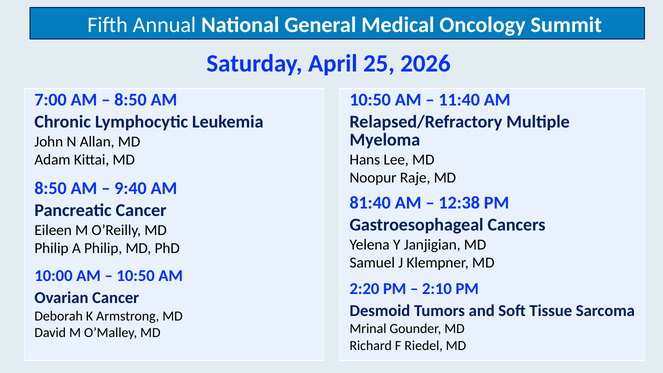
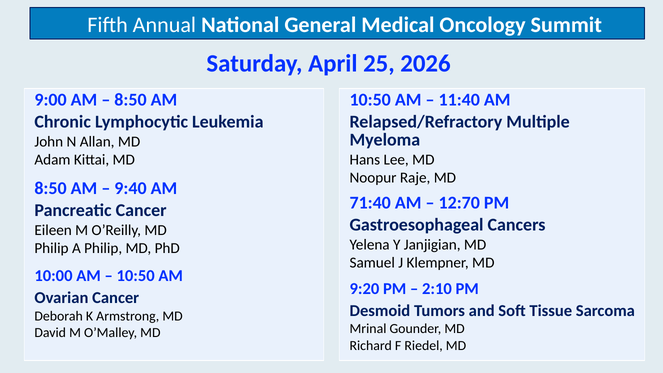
7:00: 7:00 -> 9:00 (51, 100)
81:40: 81:40 -> 71:40 (370, 203)
12:38: 12:38 -> 12:70 (459, 203)
2:20: 2:20 -> 9:20 (364, 289)
